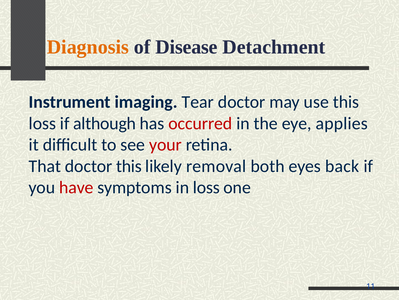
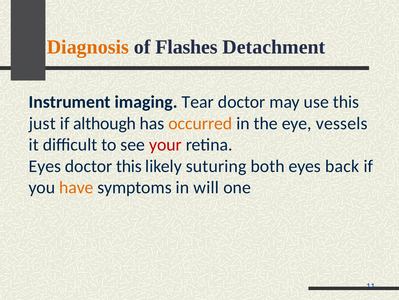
Disease: Disease -> Flashes (186, 47)
loss: loss -> just (42, 123)
occurred colour: red -> orange (200, 123)
applies: applies -> vessels (342, 123)
That: That -> Eyes (45, 166)
removal: removal -> suturing (216, 166)
have colour: red -> orange (76, 187)
in loss: loss -> will (206, 187)
